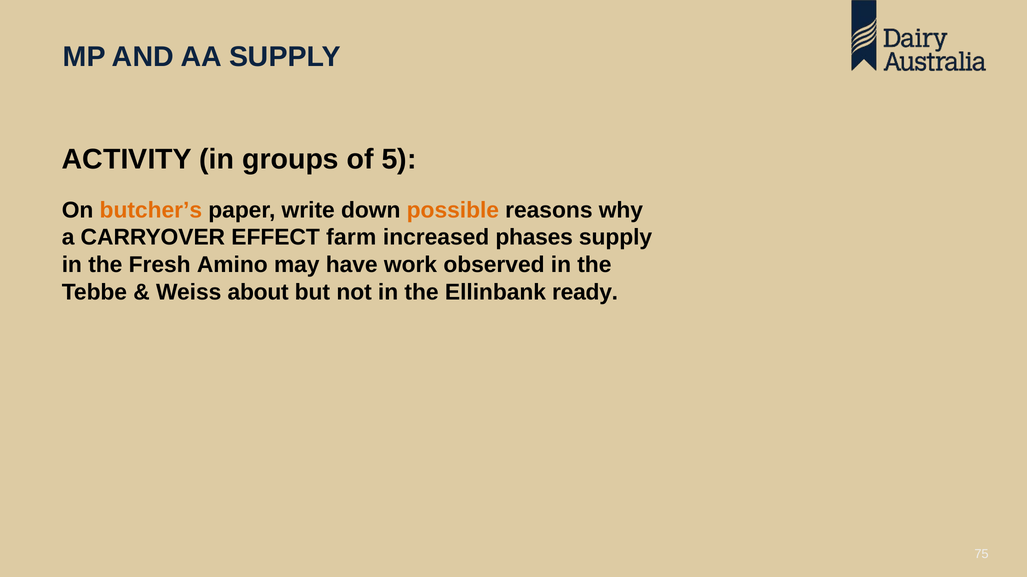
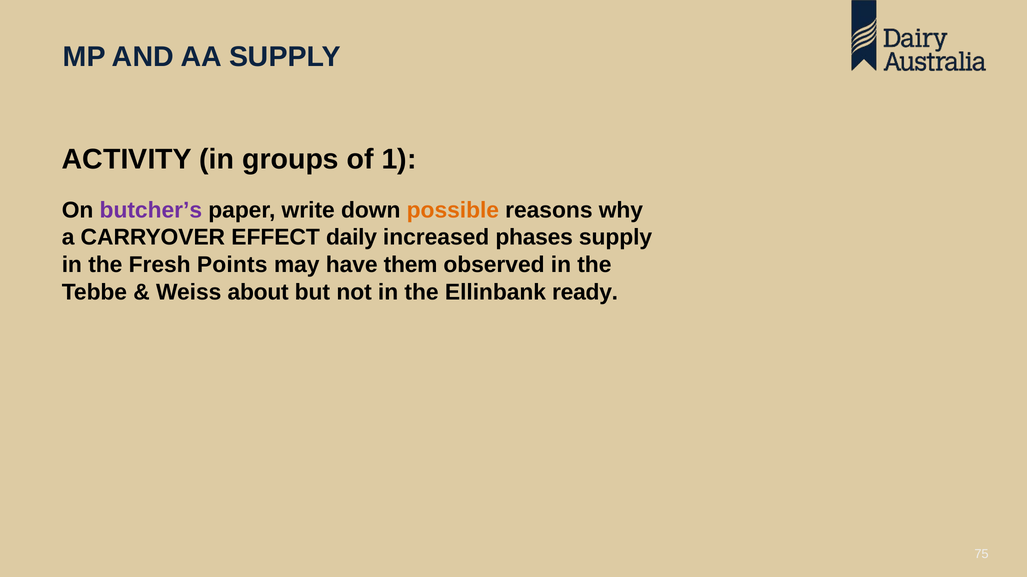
5: 5 -> 1 (399, 159)
butcher’s colour: orange -> purple (151, 210)
farm: farm -> daily (352, 238)
Amino: Amino -> Points (232, 265)
work: work -> them (411, 265)
